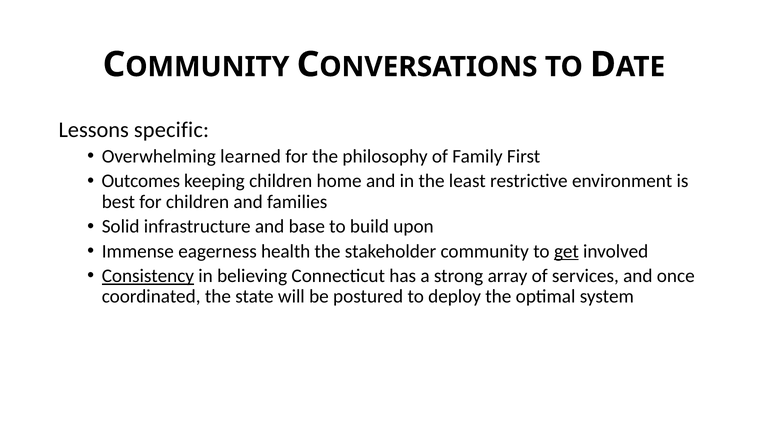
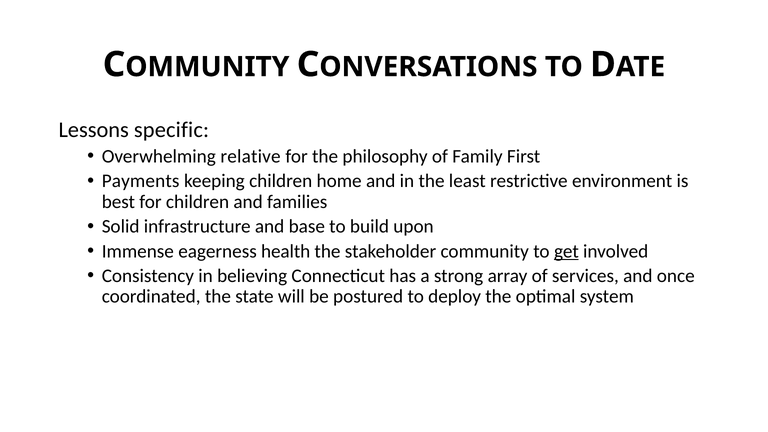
learned: learned -> relative (251, 156)
Outcomes: Outcomes -> Payments (141, 181)
Consistency underline: present -> none (148, 276)
